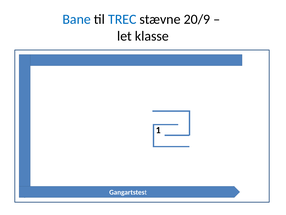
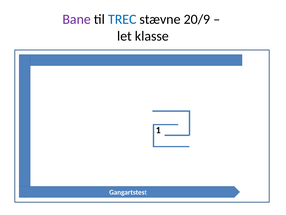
Bane colour: blue -> purple (77, 19)
